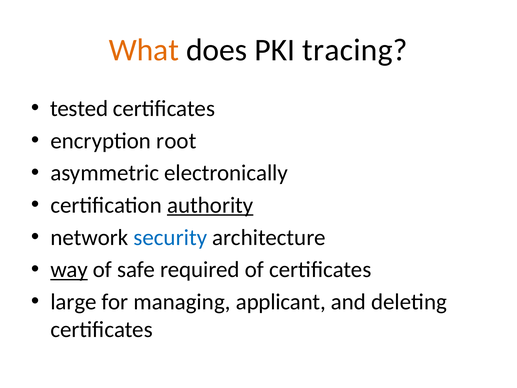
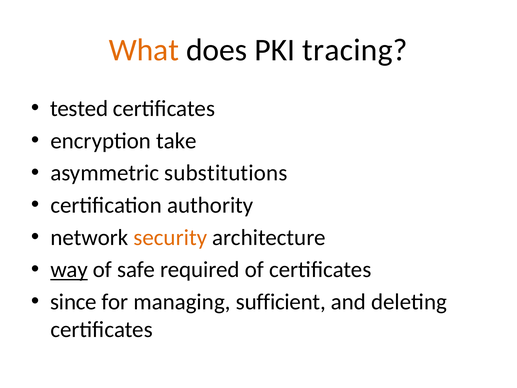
root: root -> take (176, 141)
electronically: electronically -> substitutions (226, 173)
authority underline: present -> none (210, 205)
security colour: blue -> orange (170, 237)
large: large -> since (73, 302)
applicant: applicant -> sufficient (281, 302)
